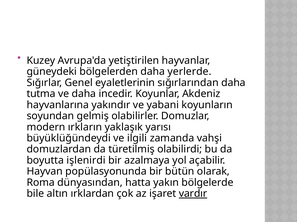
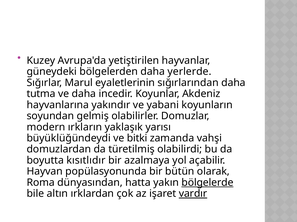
Genel: Genel -> Marul (79, 83)
ilgili: ilgili -> bitki (137, 139)
işlenirdi: işlenirdi -> kısıtlıdır (86, 161)
bölgelerde underline: none -> present (208, 183)
